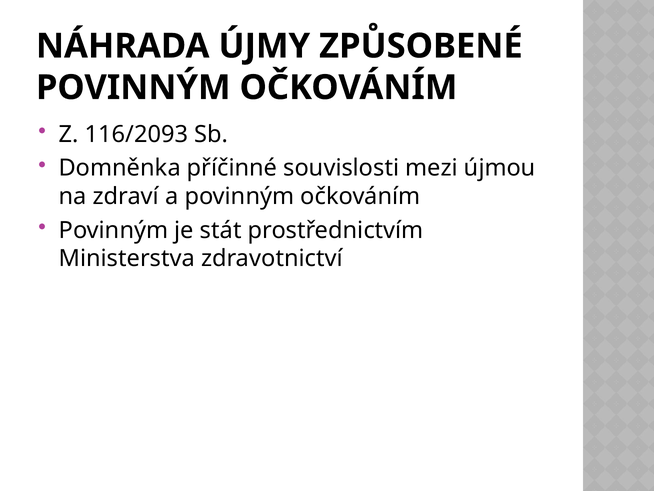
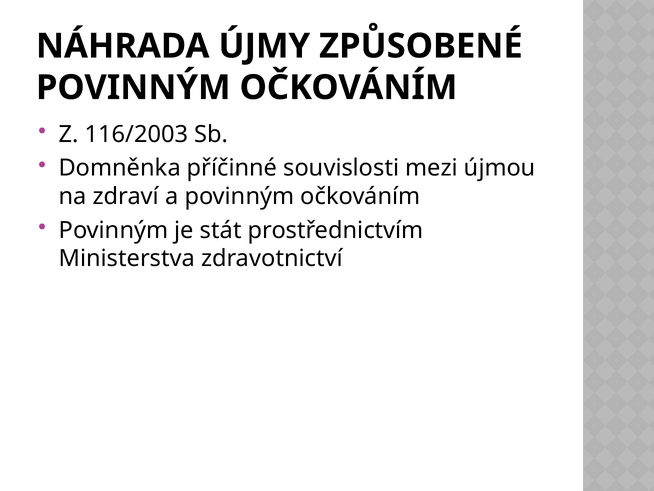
116/2093: 116/2093 -> 116/2003 (136, 134)
